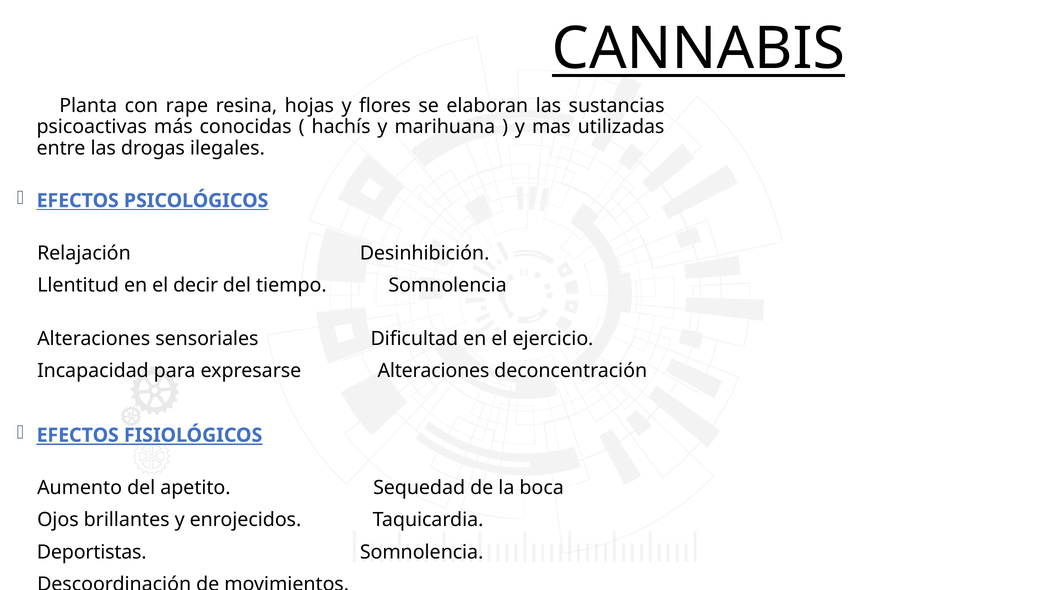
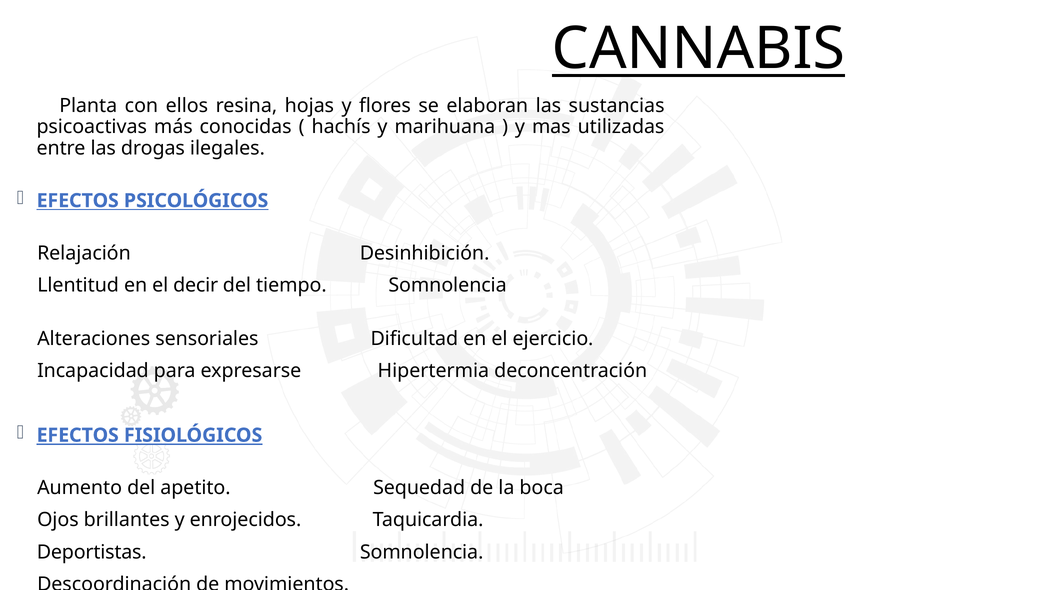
rape: rape -> ellos (187, 106)
expresarse Alteraciones: Alteraciones -> Hipertermia (433, 371)
